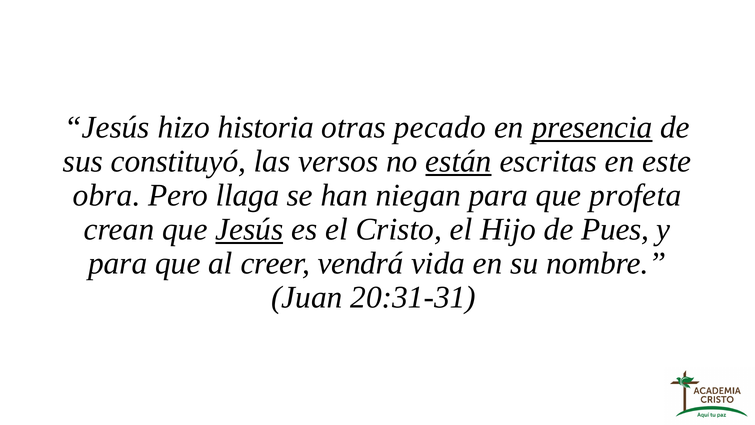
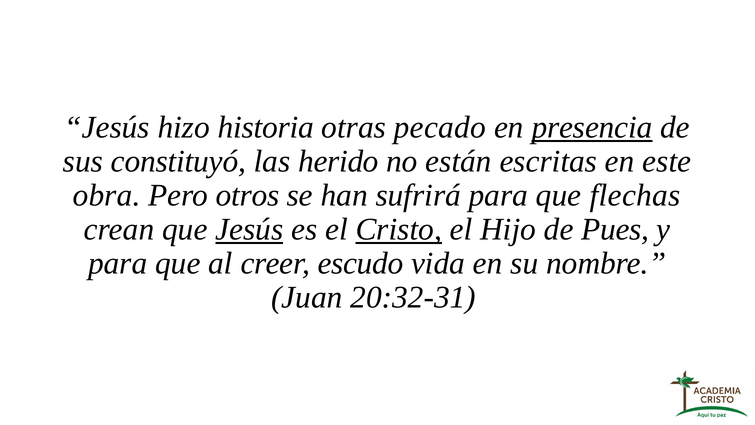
versos: versos -> herido (338, 161)
están underline: present -> none (459, 161)
llaga: llaga -> otros (248, 195)
niegan: niegan -> sufrirá (418, 195)
profeta: profeta -> flechas (635, 195)
Cristo underline: none -> present (399, 229)
vendrá: vendrá -> escudo (361, 263)
20:31-31: 20:31-31 -> 20:32-31 (413, 297)
